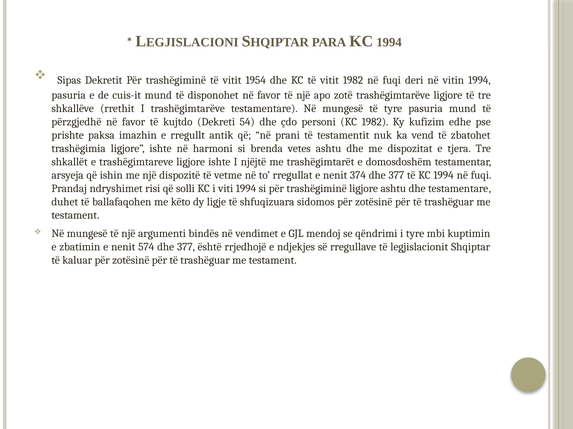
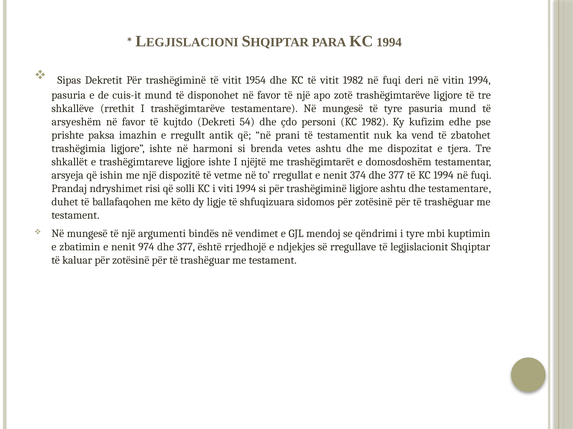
përzgjedhë: përzgjedhë -> arsyeshëm (76, 122)
574: 574 -> 974 (146, 247)
